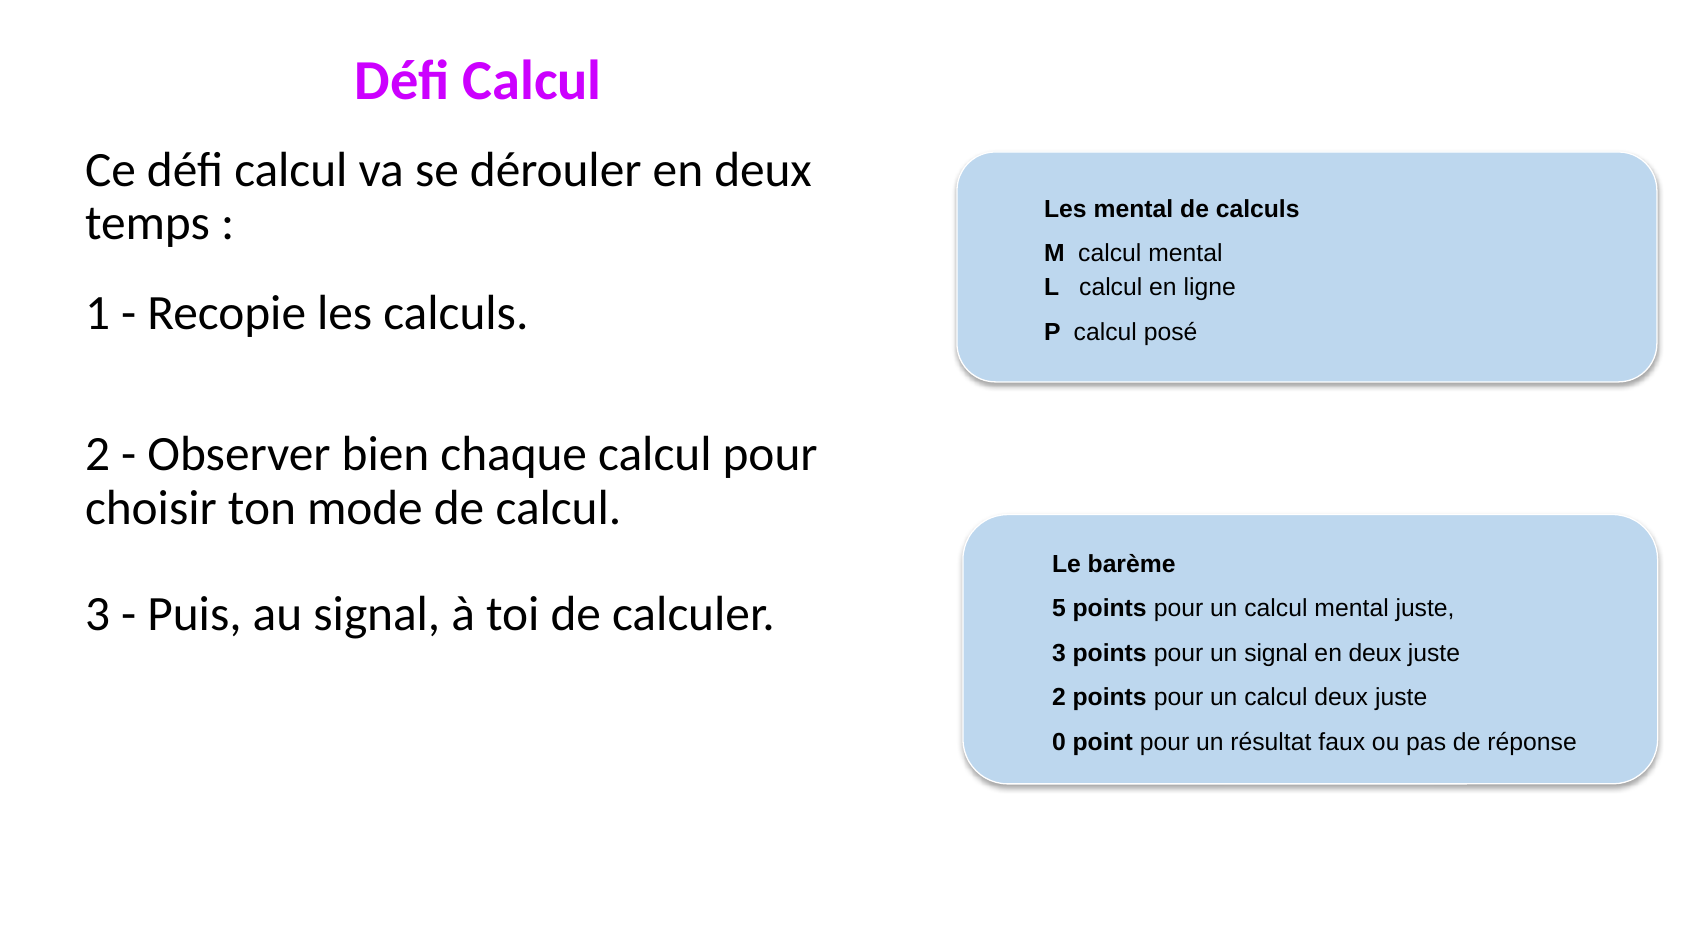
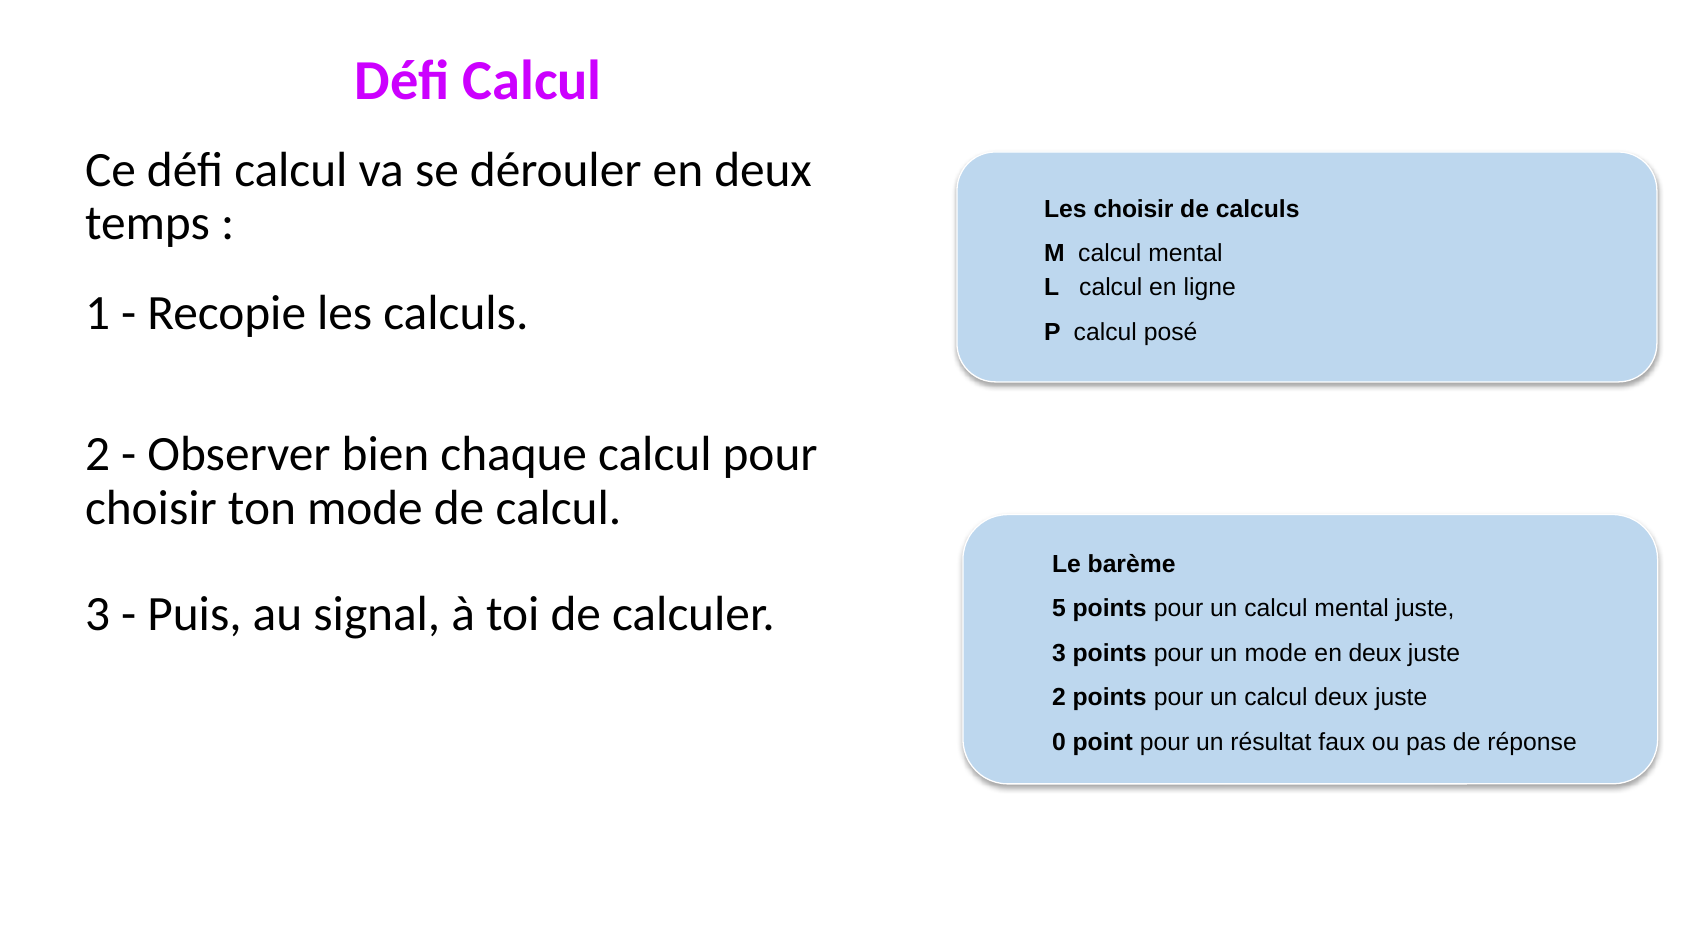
Les mental: mental -> choisir (1134, 209)
un signal: signal -> mode (1276, 653)
